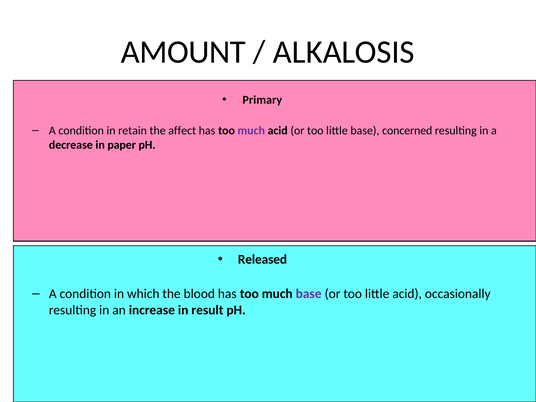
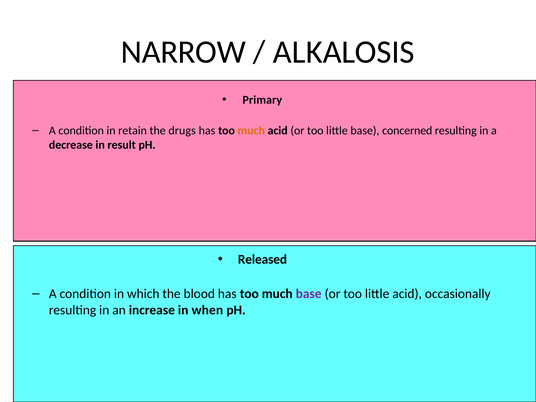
AMOUNT: AMOUNT -> NARROW (183, 52)
affect: affect -> drugs (182, 131)
much colour: purple -> orange (251, 131)
paper: paper -> result (122, 145)
result: result -> when (207, 310)
